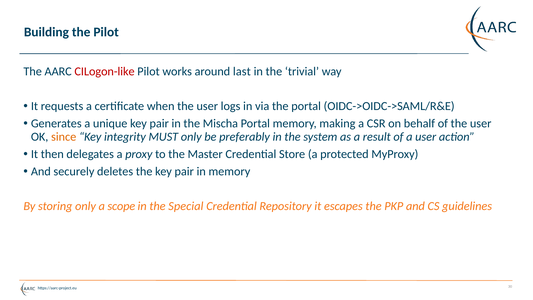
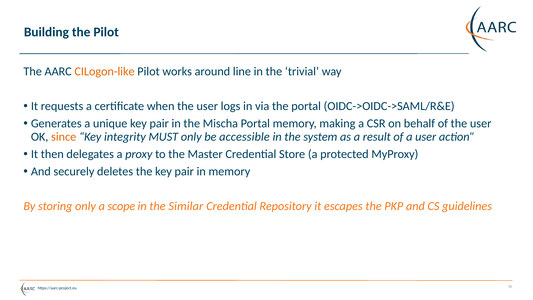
CILogon-like colour: red -> orange (105, 71)
last: last -> line (242, 71)
preferably: preferably -> accessible (244, 137)
Special: Special -> Similar (186, 206)
